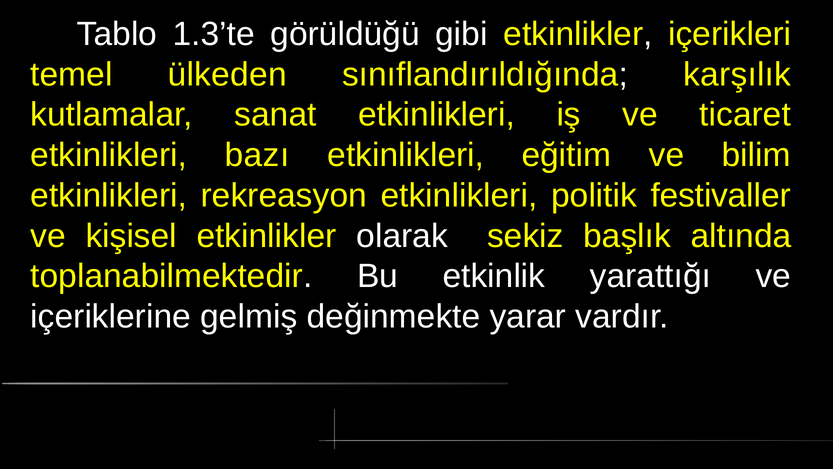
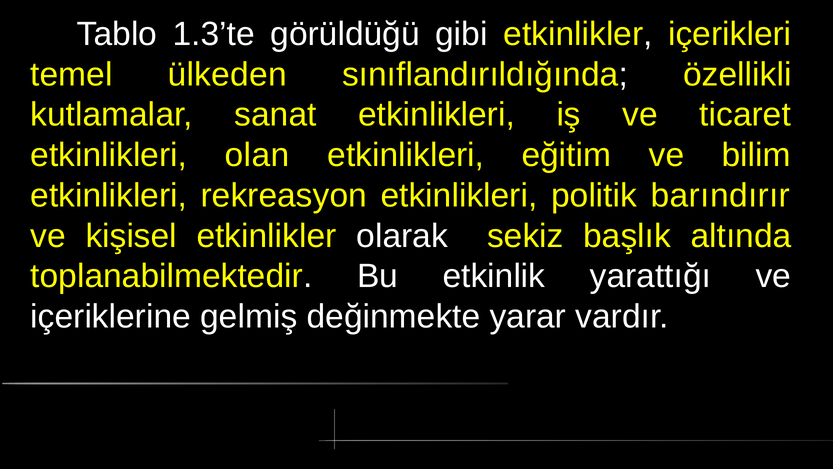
karşılık: karşılık -> özellikli (737, 74)
bazı: bazı -> olan (257, 155)
festivaller: festivaller -> barındırır (720, 195)
